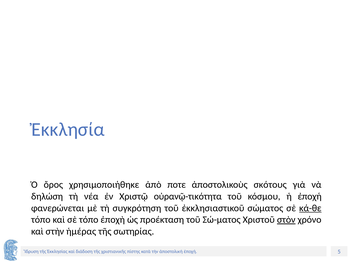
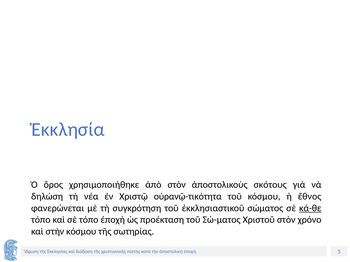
ἀπὸ ποτε: ποτε -> στὸν (177, 185)
ἡ ἐποχή: ἐποχή -> ἔθνος (310, 197)
στὸν underline: present -> none (286, 220)
στὴν ἡμέρας: ἡμέρας -> κόσμου (81, 232)
